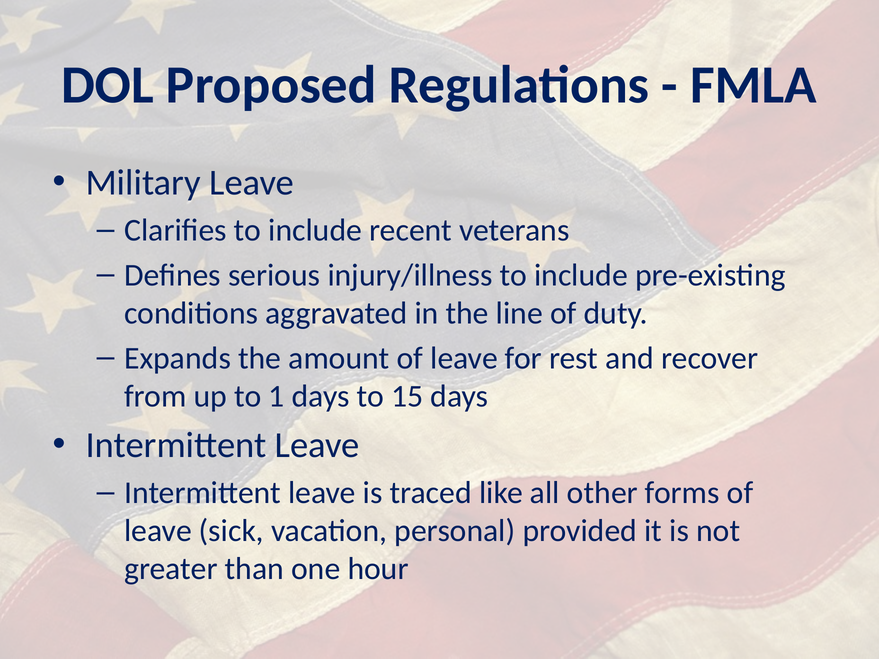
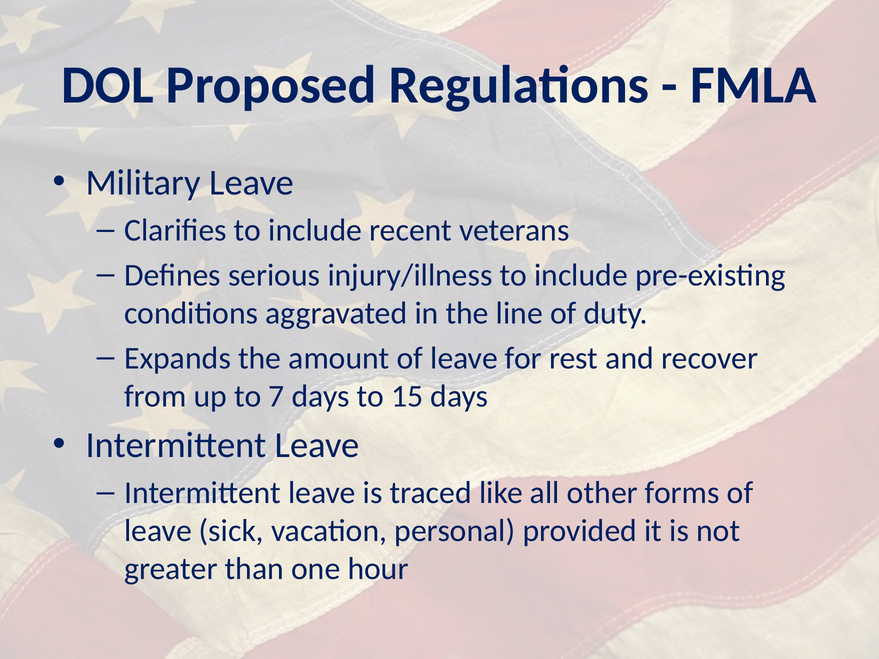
1: 1 -> 7 (277, 396)
